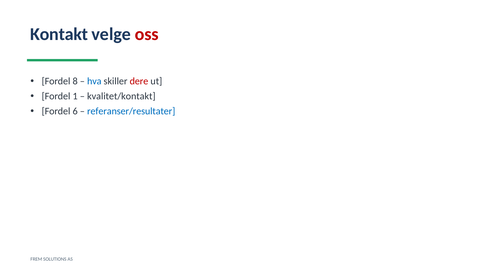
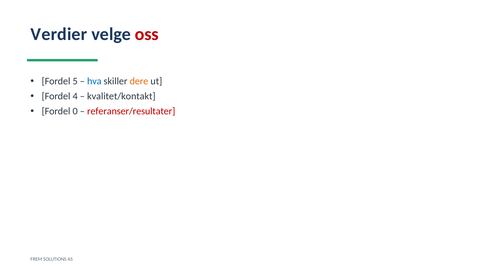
Kontakt: Kontakt -> Verdier (59, 34)
8: 8 -> 5 (75, 81)
dere colour: red -> orange (139, 81)
1: 1 -> 4 (75, 96)
6: 6 -> 0 (75, 111)
referanser/resultater colour: blue -> red (131, 111)
